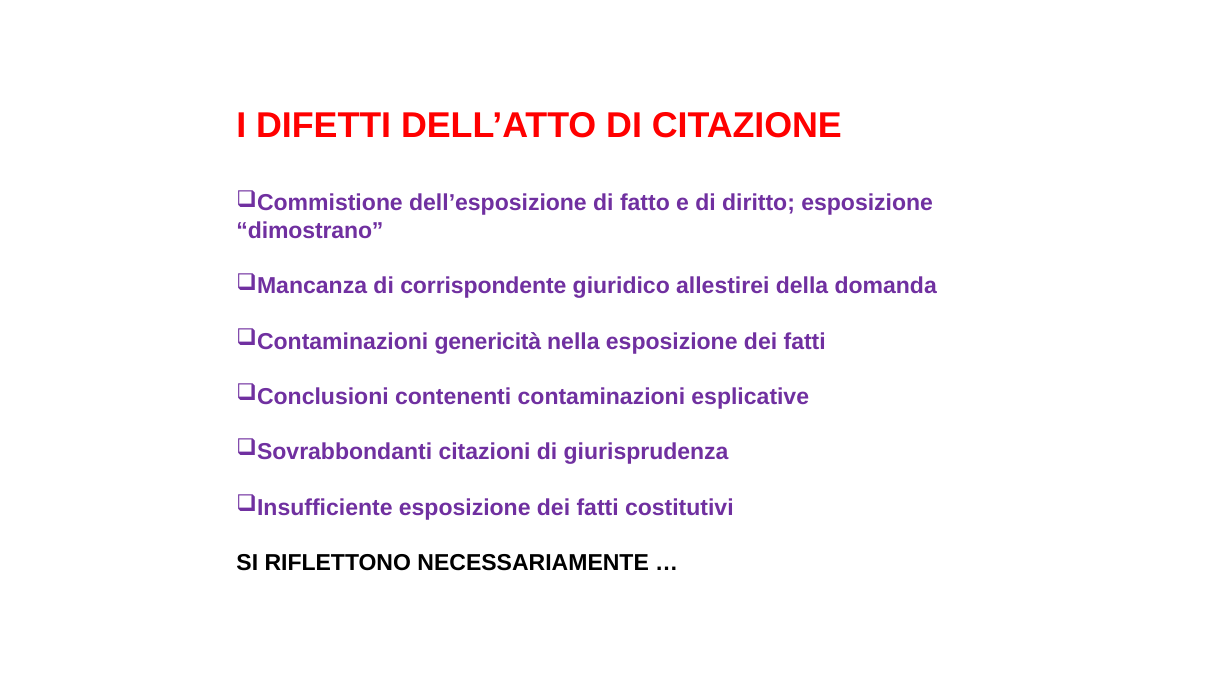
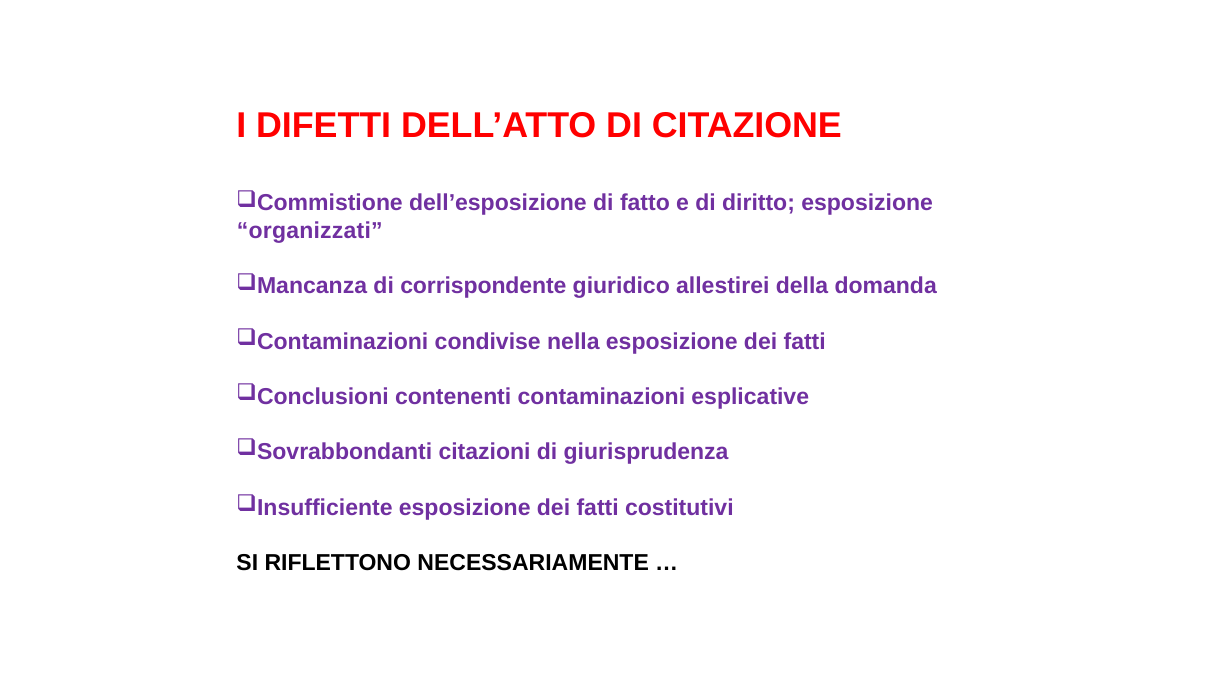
dimostrano: dimostrano -> organizzati (310, 231)
genericità: genericità -> condivise (488, 341)
